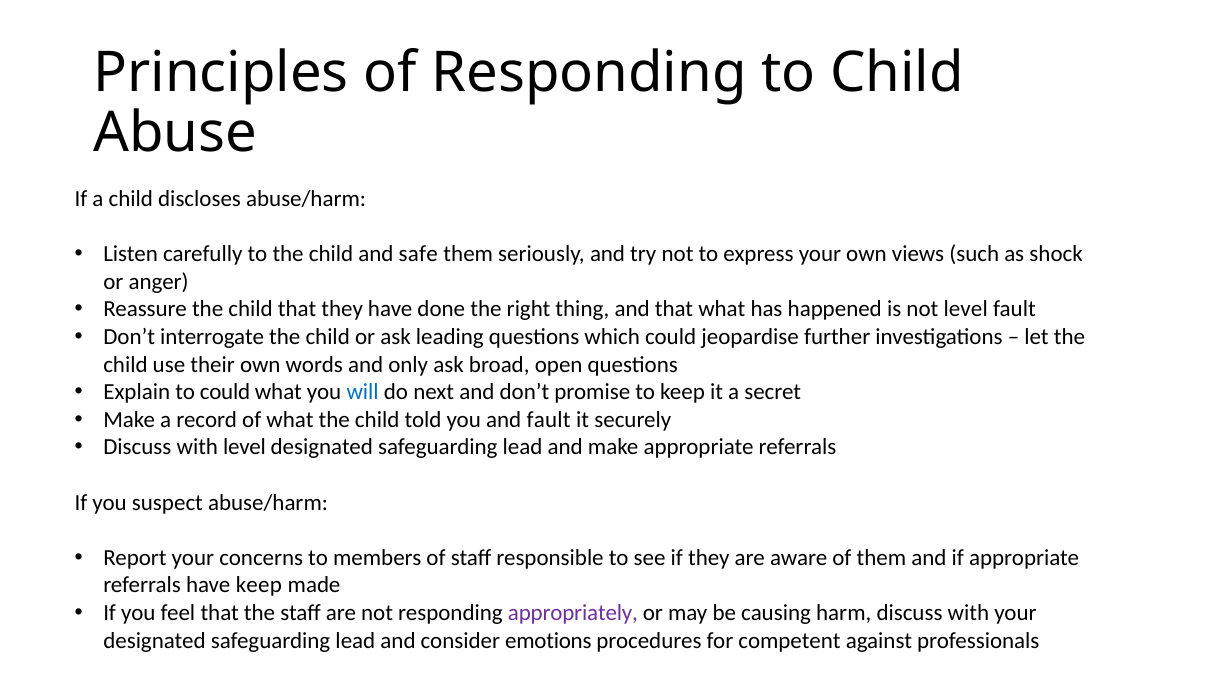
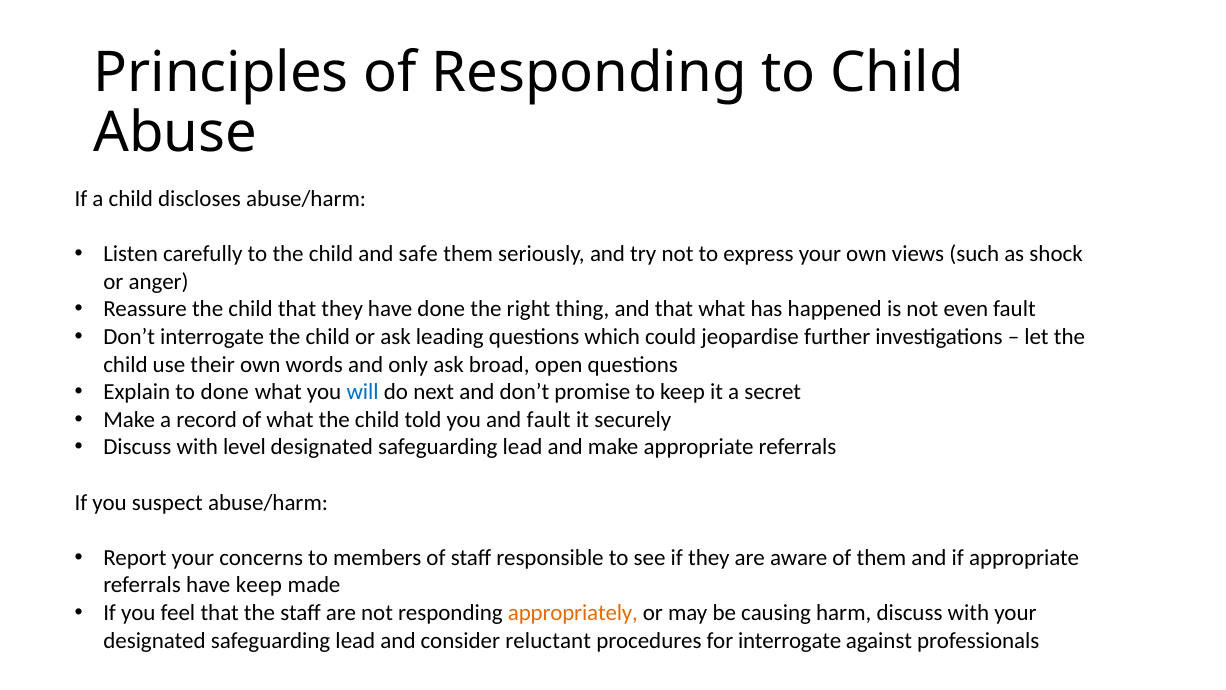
not level: level -> even (966, 309)
to could: could -> done (225, 392)
appropriately colour: purple -> orange (573, 613)
emotions: emotions -> reluctant (548, 640)
for competent: competent -> interrogate (790, 640)
